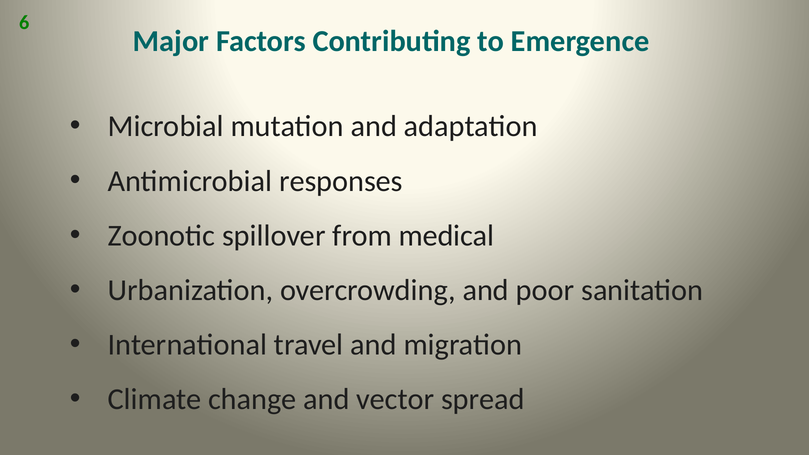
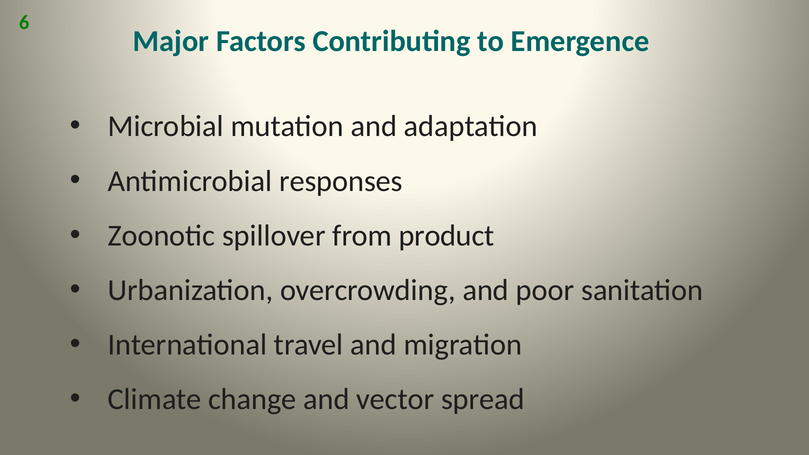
medical: medical -> product (446, 236)
